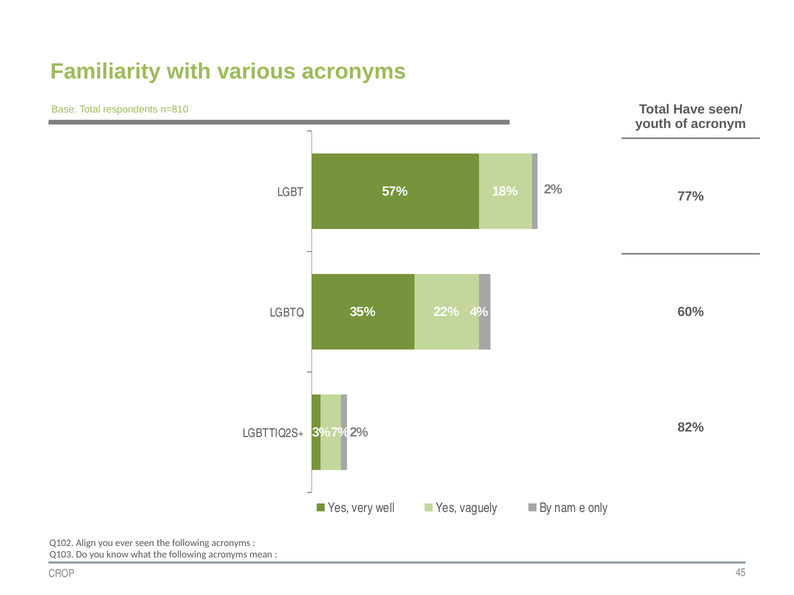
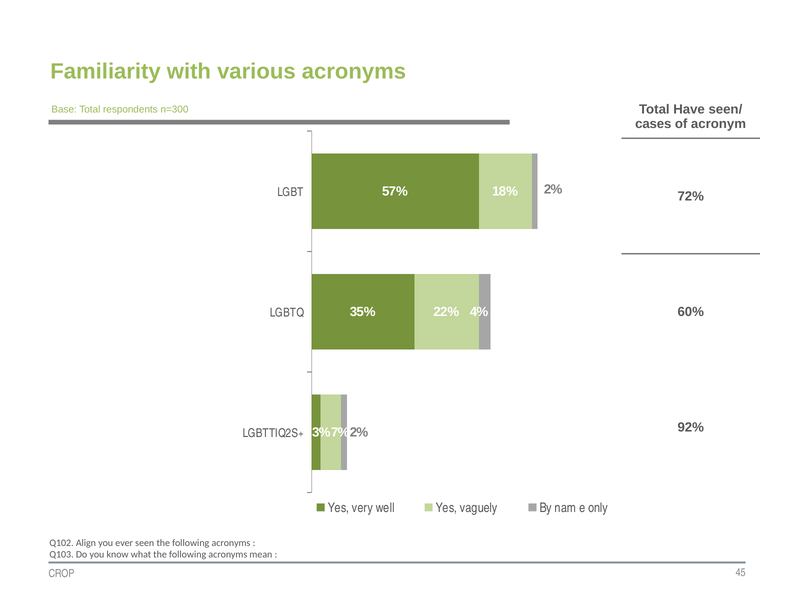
n=810: n=810 -> n=300 (174, 110)
youth: youth -> cases (653, 124)
77%: 77% -> 72% (691, 196)
82%: 82% -> 92% (691, 428)
